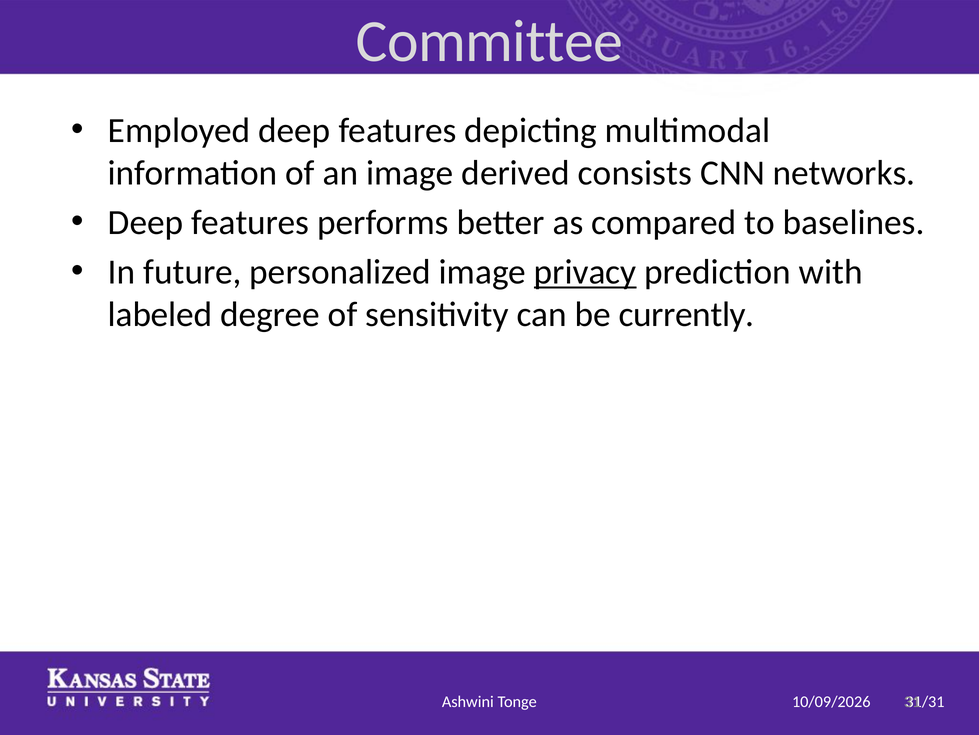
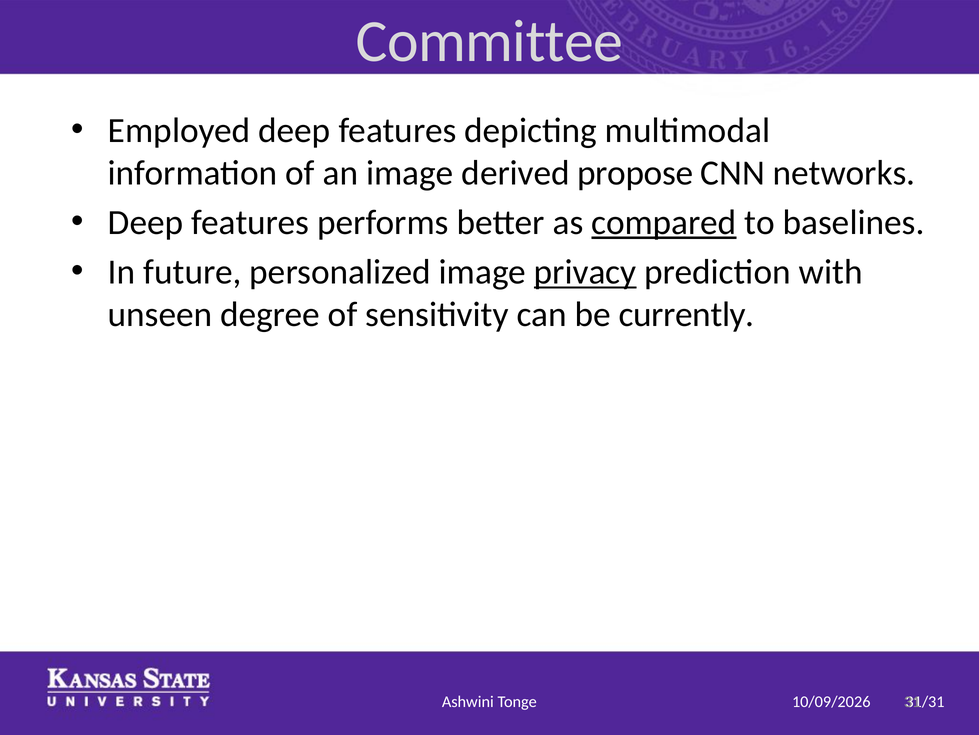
consists: consists -> propose (635, 173)
compared underline: none -> present (664, 222)
labeled: labeled -> unseen (160, 314)
